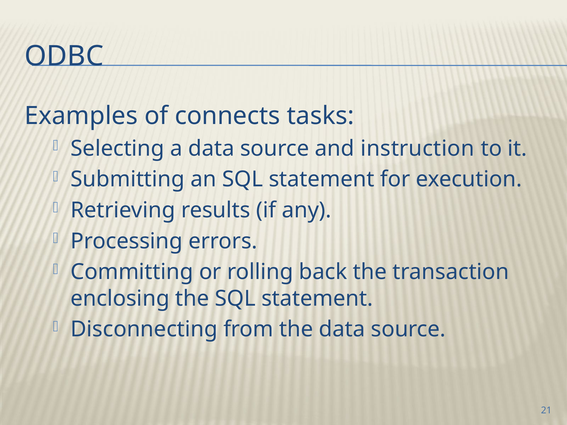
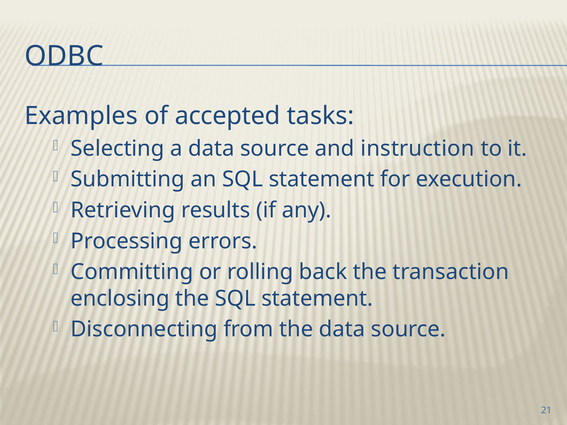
connects: connects -> accepted (228, 116)
